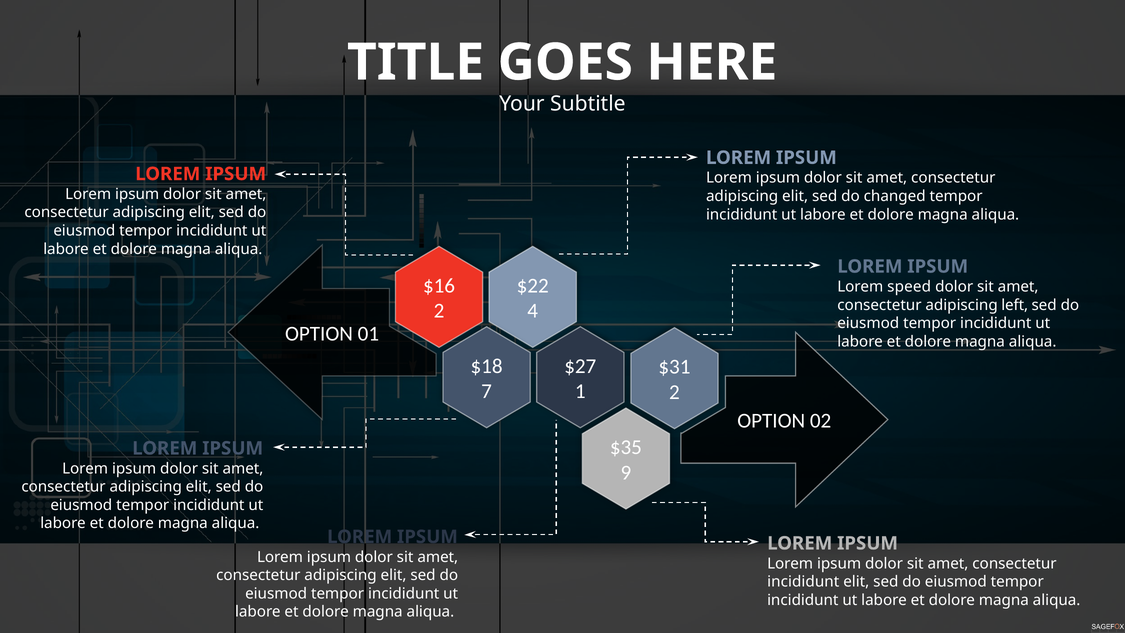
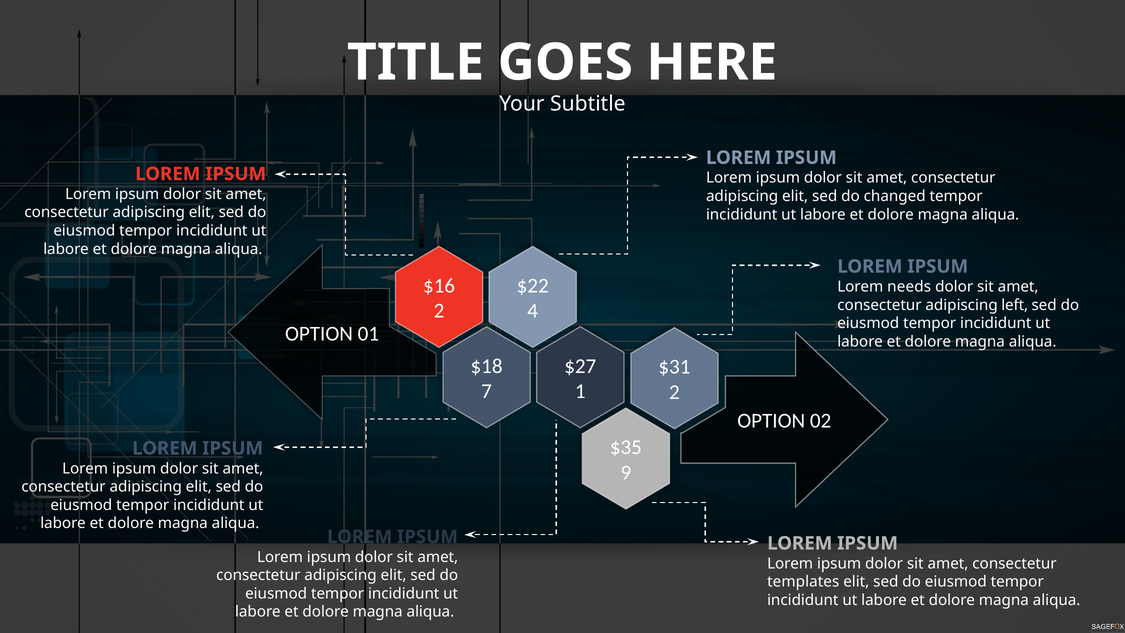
speed: speed -> needs (909, 287)
incididunt: incididunt -> templates (803, 582)
